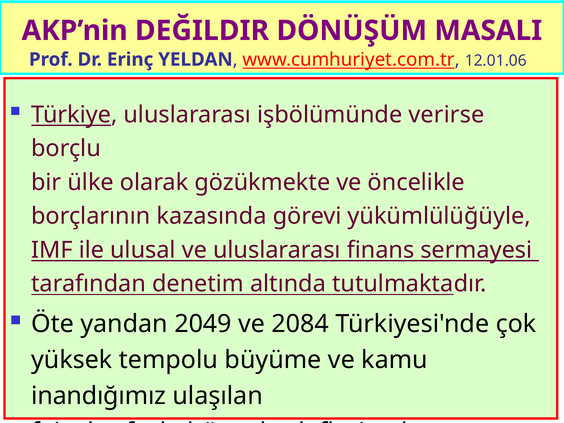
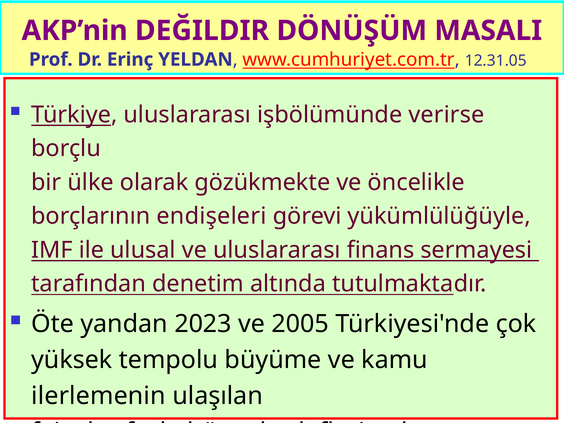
12.01.06: 12.01.06 -> 12.31.05 (496, 61)
kazasında: kazasında -> endişeleri (211, 216)
2049: 2049 -> 2023 (203, 324)
2084: 2084 -> 2005 (300, 324)
inandığımız: inandığımız -> ilerlemenin (98, 396)
